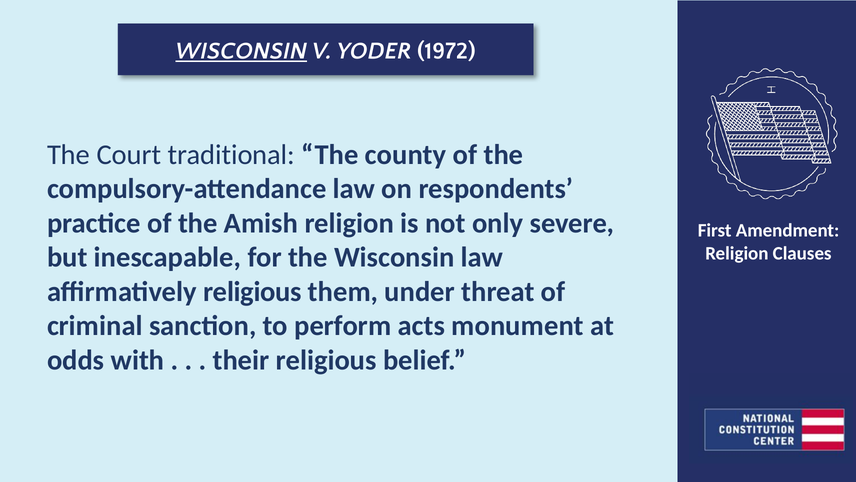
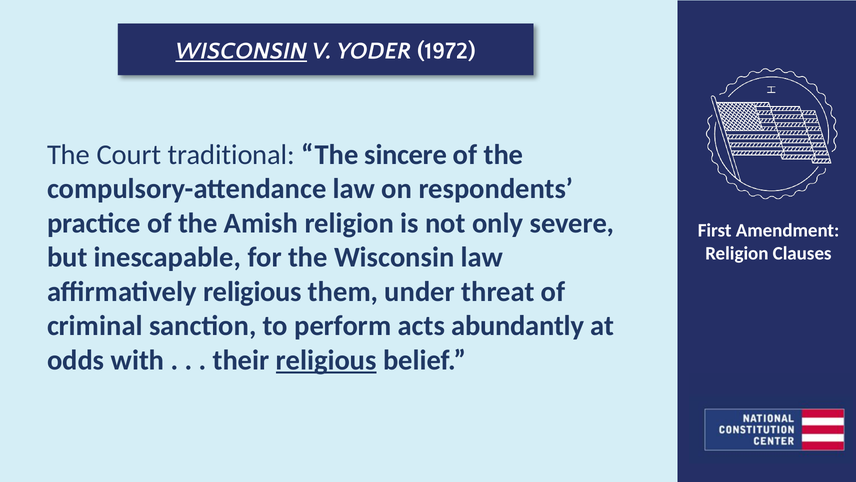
county: county -> sincere (406, 154)
monument: monument -> abundantly (518, 326)
religious underline: none -> present (326, 360)
